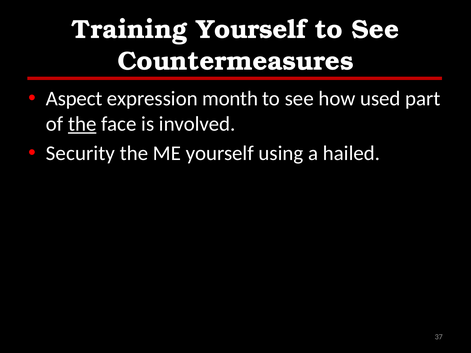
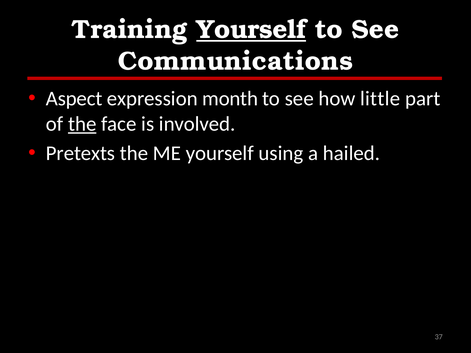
Yourself underline: none -> present (251, 30)
Countermeasures: Countermeasures -> Communications (235, 61)
used: used -> little (380, 99)
Security: Security -> Pretexts (81, 153)
